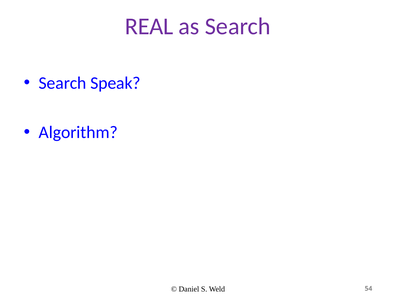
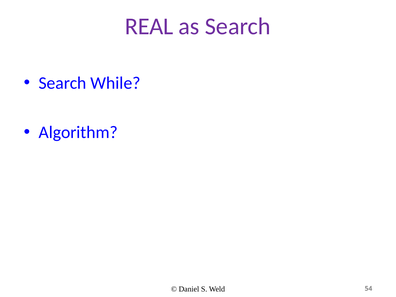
Speak: Speak -> While (115, 83)
